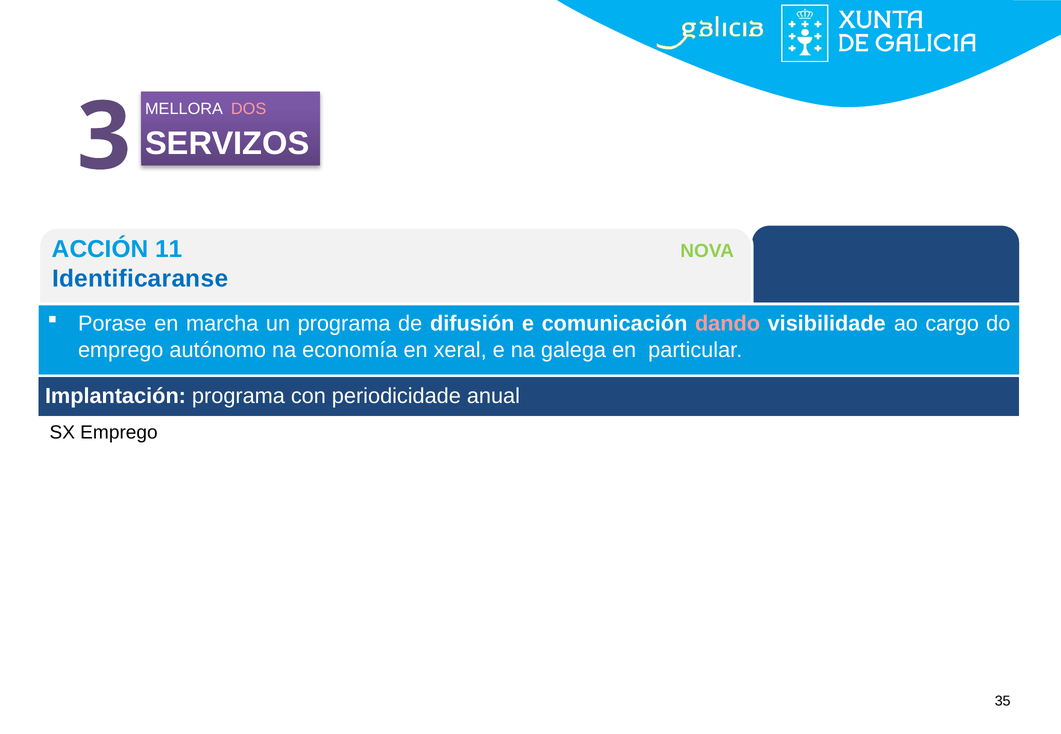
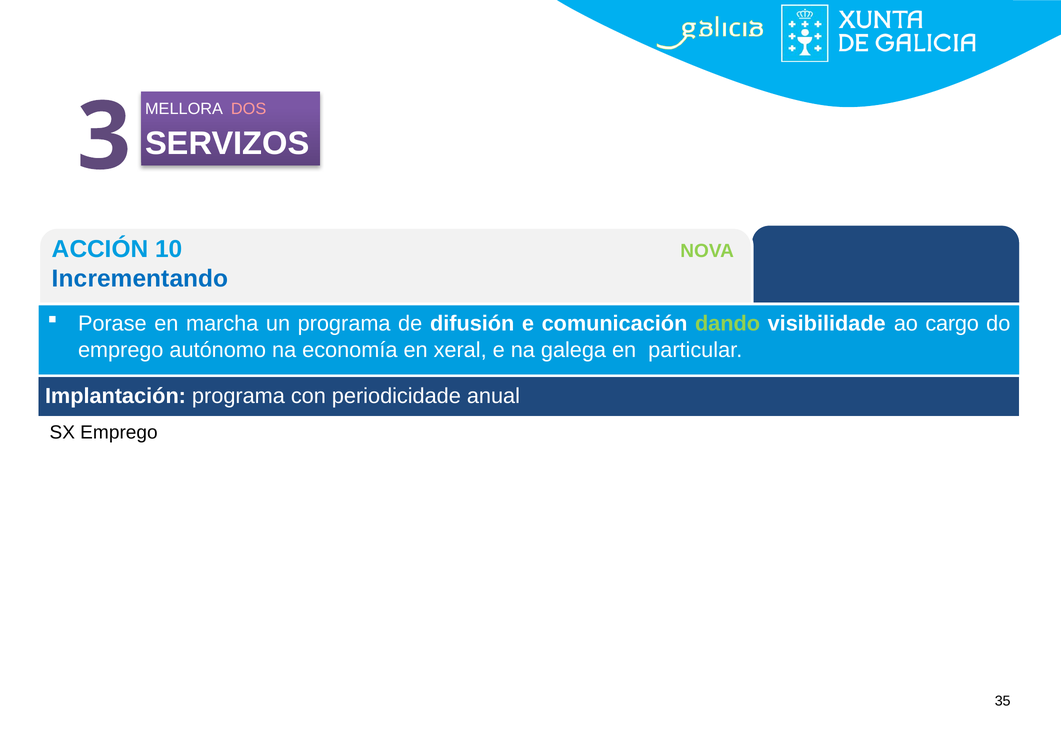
11: 11 -> 10 (169, 249)
Identificaranse: Identificaranse -> Incrementando (140, 279)
dando colour: pink -> light green (728, 324)
